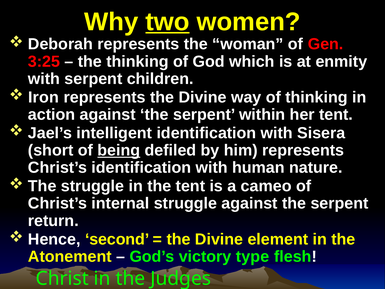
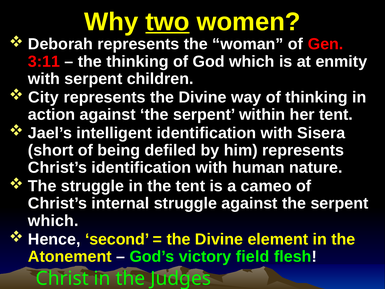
3:25: 3:25 -> 3:11 (44, 61)
Iron: Iron -> City (43, 97)
being underline: present -> none (119, 150)
return: return -> which (53, 221)
type: type -> field (253, 256)
